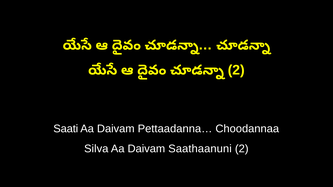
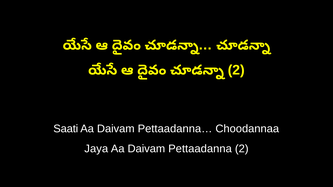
Silva: Silva -> Jaya (96, 149)
Saathaanuni: Saathaanuni -> Pettaadanna (200, 149)
